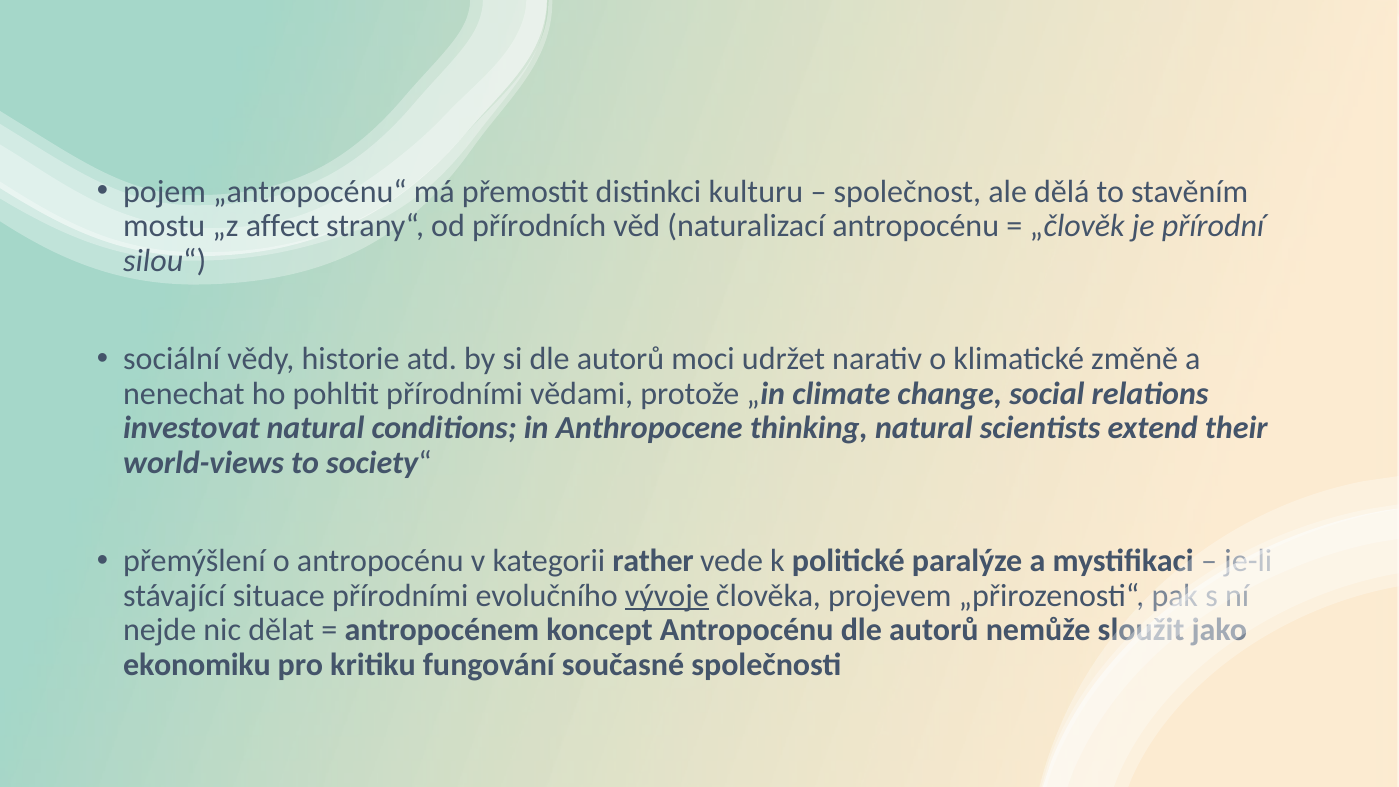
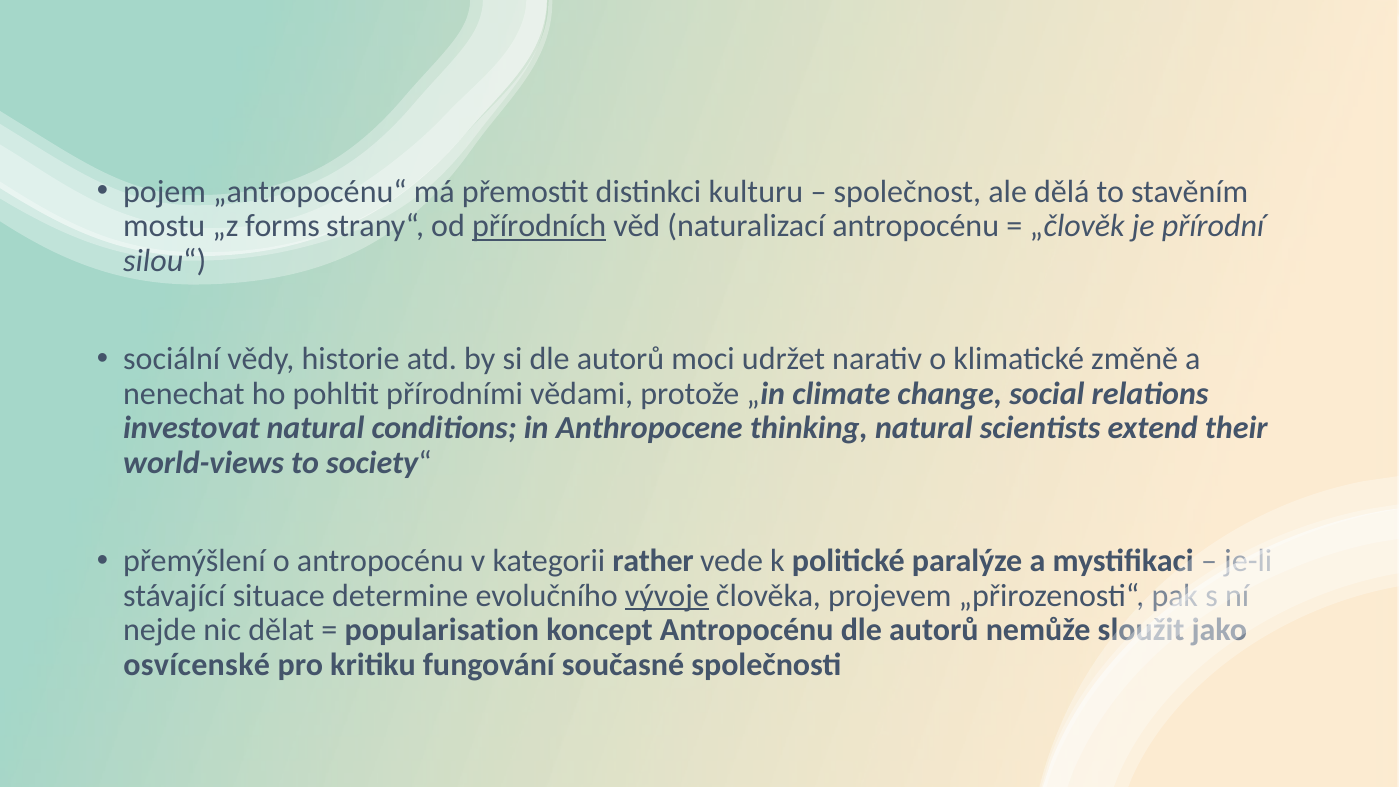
affect: affect -> forms (283, 226)
přírodních underline: none -> present (539, 226)
situace přírodními: přírodními -> determine (400, 596)
antropocénem: antropocénem -> popularisation (442, 630)
ekonomiku: ekonomiku -> osvícenské (197, 665)
